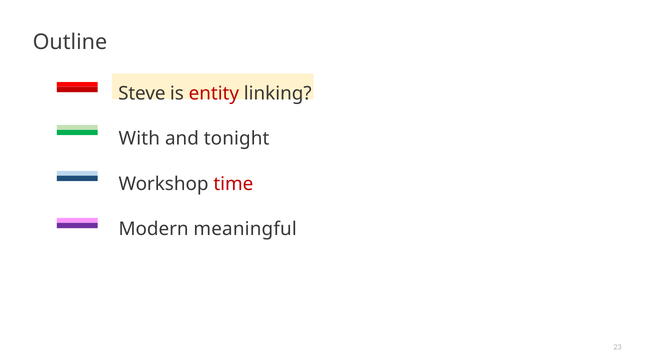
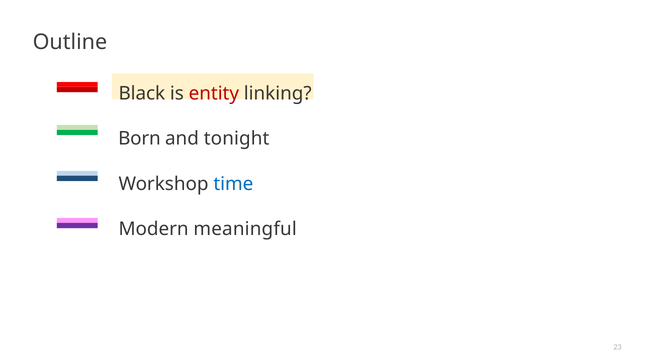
Steve: Steve -> Black (142, 93)
With: With -> Born (139, 139)
time colour: red -> blue (233, 184)
